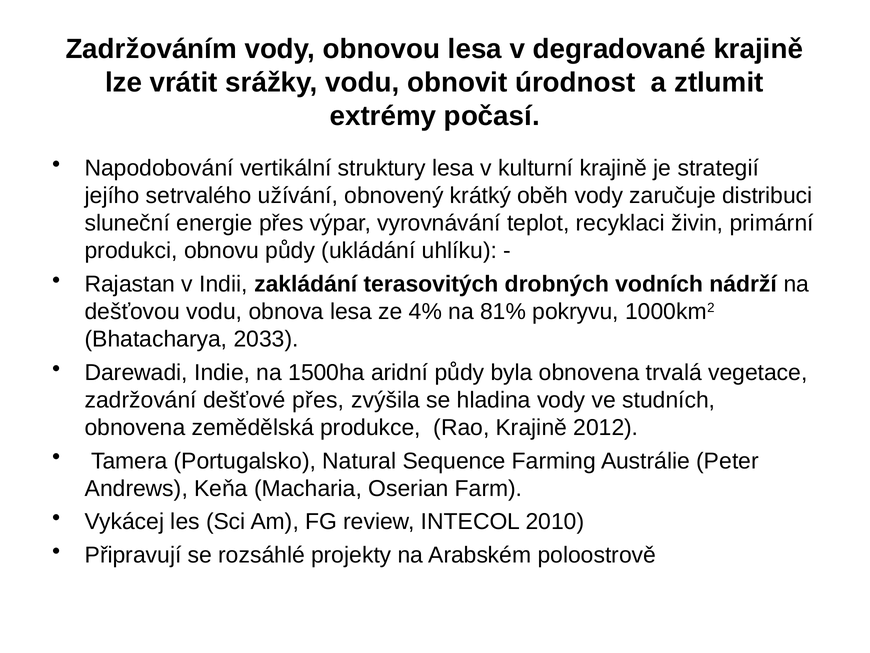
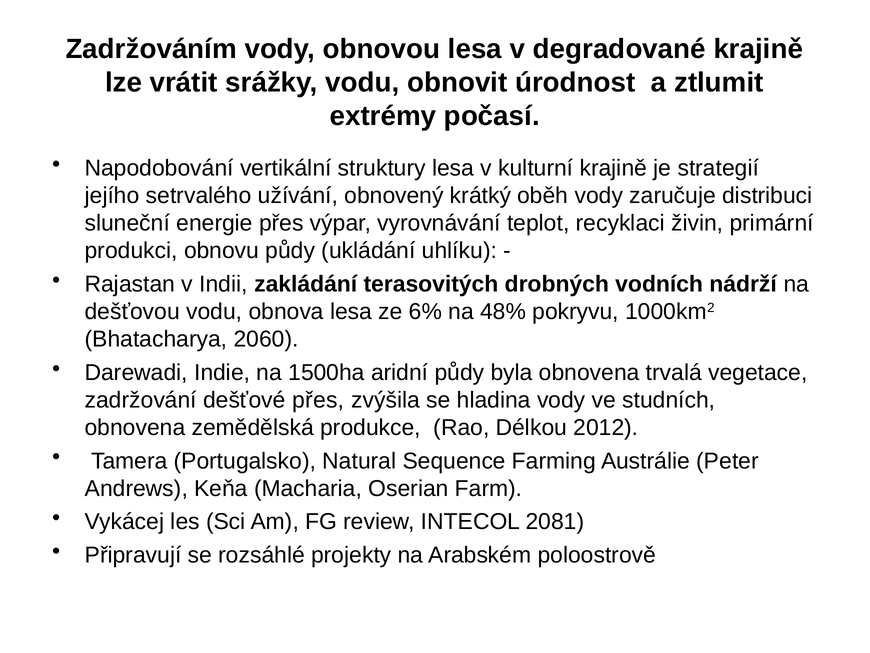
4%: 4% -> 6% (425, 311)
81%: 81% -> 48% (503, 311)
2033: 2033 -> 2060 (266, 339)
Rao Krajině: Krajině -> Délkou (531, 427)
2010: 2010 -> 2081 (555, 521)
